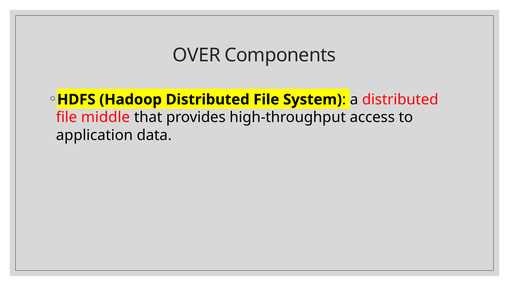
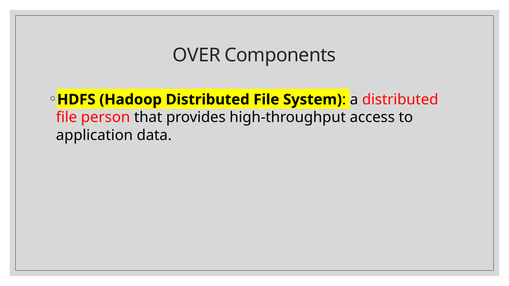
middle: middle -> person (106, 117)
